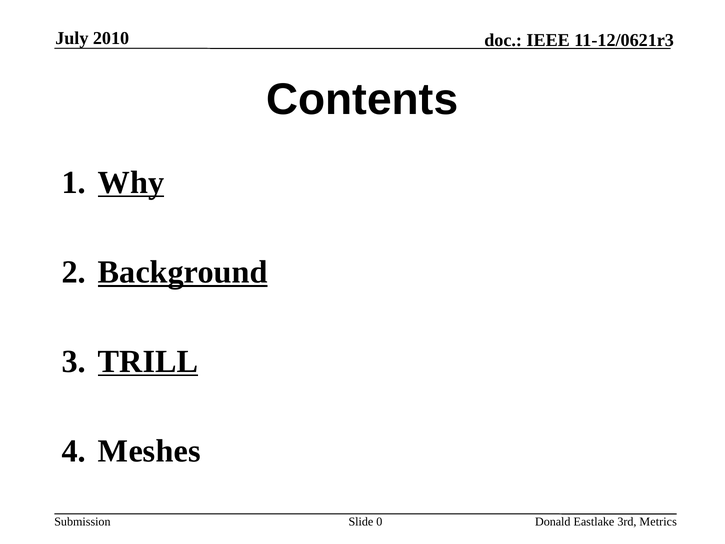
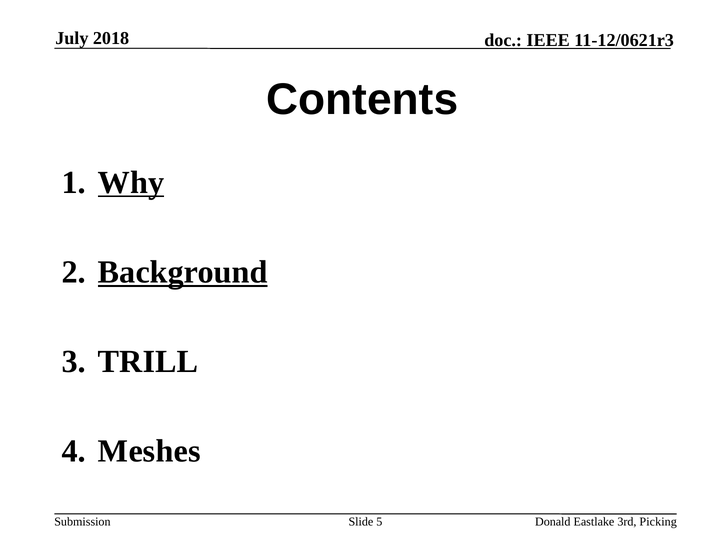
2010: 2010 -> 2018 (111, 38)
TRILL underline: present -> none (148, 361)
0: 0 -> 5 (379, 521)
Metrics: Metrics -> Picking (658, 521)
